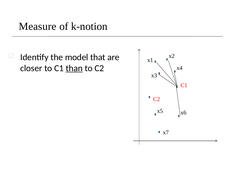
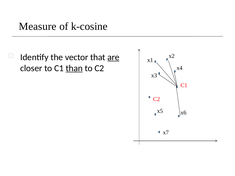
k-notion: k-notion -> k-cosine (89, 26)
model: model -> vector (77, 57)
are underline: none -> present (113, 57)
